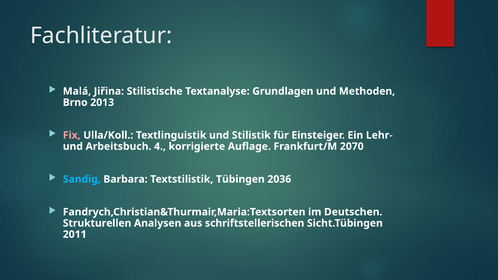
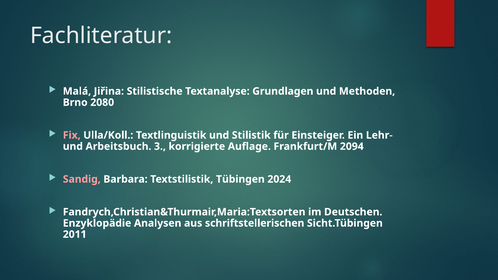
2013: 2013 -> 2080 (102, 102)
4: 4 -> 3 (160, 146)
2070: 2070 -> 2094 (352, 146)
Sandig colour: light blue -> pink (82, 179)
2036: 2036 -> 2024 (279, 179)
Strukturellen: Strukturellen -> Enzyklopädie (97, 223)
